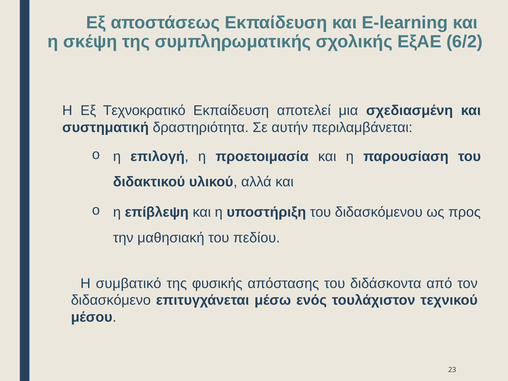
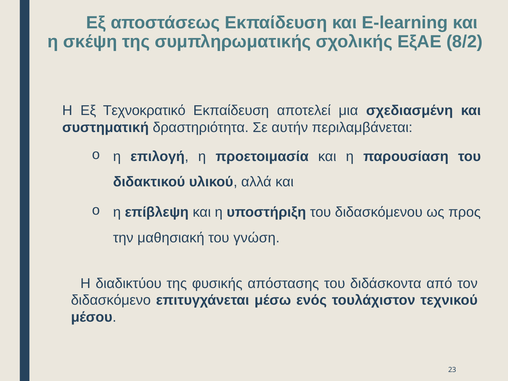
6/2: 6/2 -> 8/2 (465, 42)
πεδίου: πεδίου -> γνώση (257, 238)
συμβατικό: συμβατικό -> διαδικτύου (129, 283)
